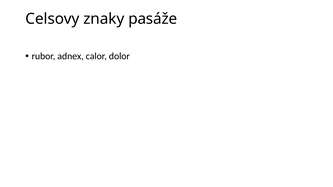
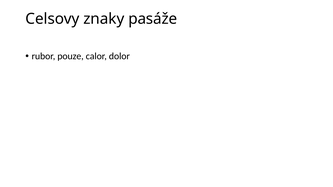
adnex: adnex -> pouze (71, 56)
